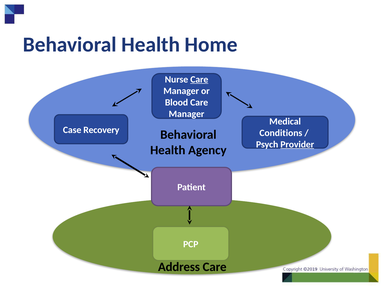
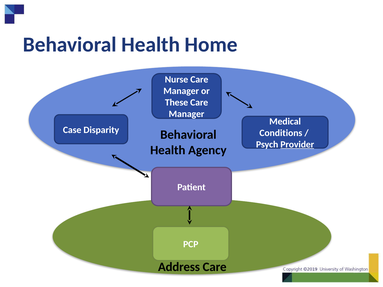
Care underline: present -> none (199, 79)
Blood: Blood -> These (177, 102)
Recovery: Recovery -> Disparity (101, 130)
